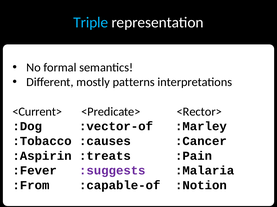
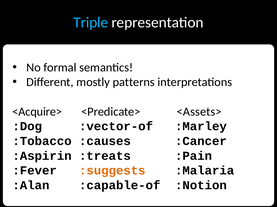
<Current>: <Current> -> <Acquire> (37, 112)
<Rector>: <Rector> -> <Assets> (199, 112)
:suggests colour: purple -> orange (112, 171)
:From: :From -> :Alan (31, 186)
